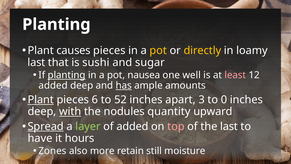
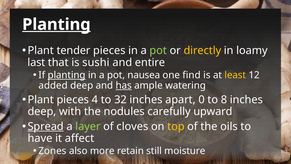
Planting underline: none -> present (56, 24)
causes: causes -> tender (74, 50)
pot colour: yellow -> light green (158, 50)
sugar: sugar -> entire (150, 62)
well: well -> find (192, 75)
least colour: pink -> yellow (235, 75)
amounts: amounts -> watering (186, 85)
Plant underline: present -> none (41, 100)
6: 6 -> 4 (95, 100)
52: 52 -> 32 (120, 100)
3: 3 -> 0 (202, 100)
0: 0 -> 8 (224, 100)
with underline: present -> none (70, 111)
quantity: quantity -> carefully (169, 111)
of added: added -> cloves (132, 126)
top colour: pink -> yellow (176, 126)
the last: last -> oils (229, 126)
hours: hours -> affect (80, 138)
